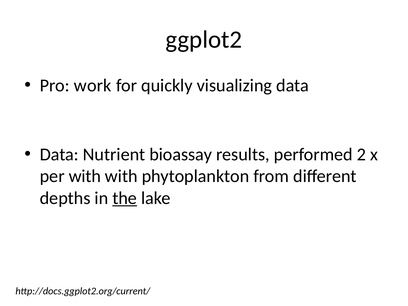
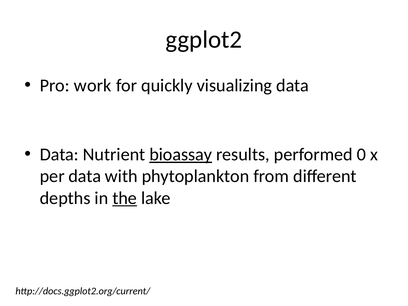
bioassay underline: none -> present (181, 155)
2: 2 -> 0 (362, 155)
per with: with -> data (85, 176)
